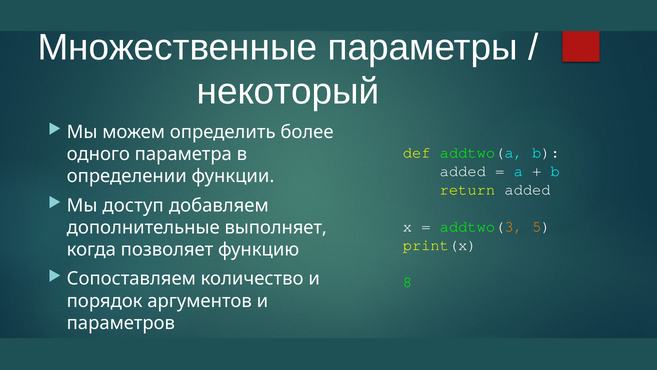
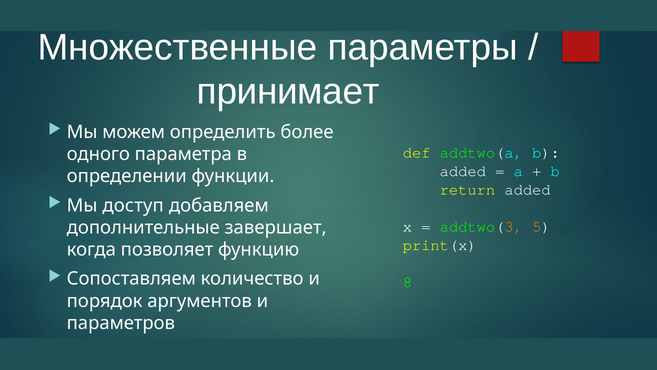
некоторый: некоторый -> принимает (288, 92)
выполняет: выполняет -> завершает (276, 227)
